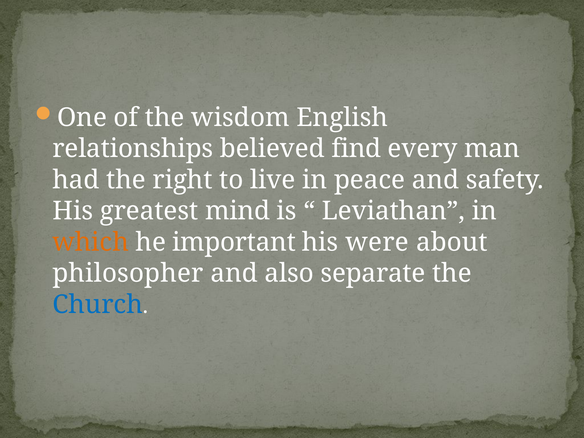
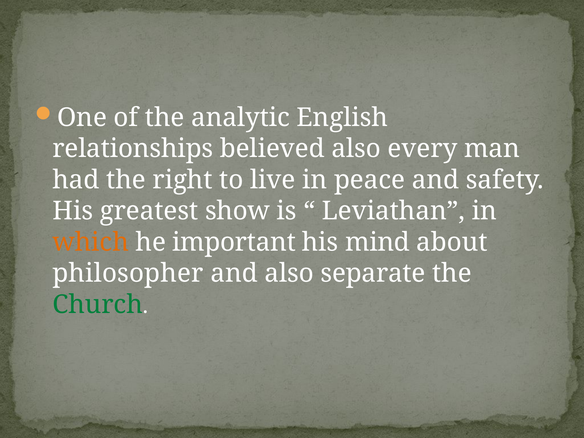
wisdom: wisdom -> analytic (241, 118)
believed find: find -> also (356, 149)
mind: mind -> show (238, 211)
were: were -> mind (377, 242)
Church colour: blue -> green (98, 305)
